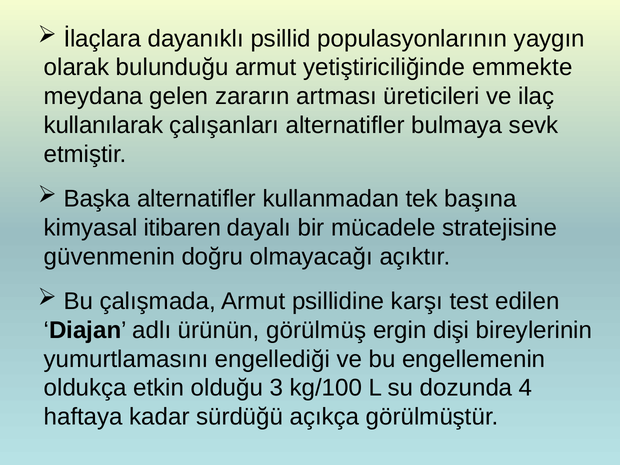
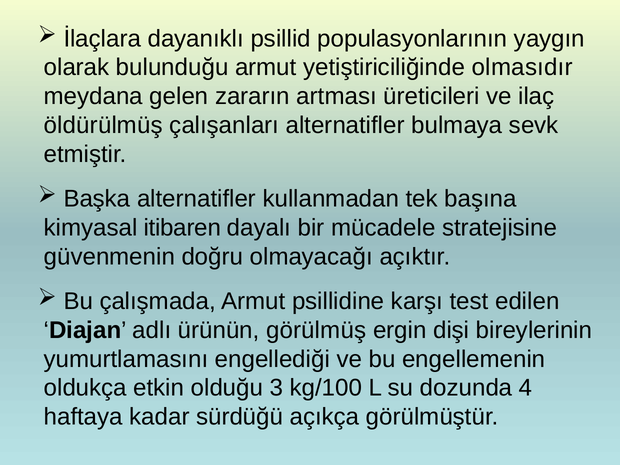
emmekte: emmekte -> olmasıdır (522, 68)
kullanılarak: kullanılarak -> öldürülmüş (103, 125)
